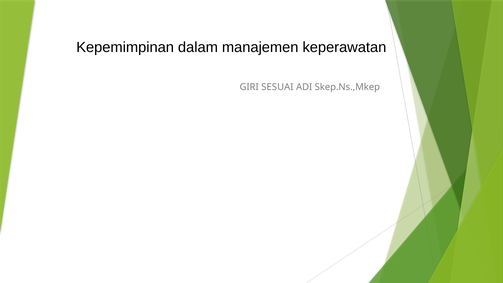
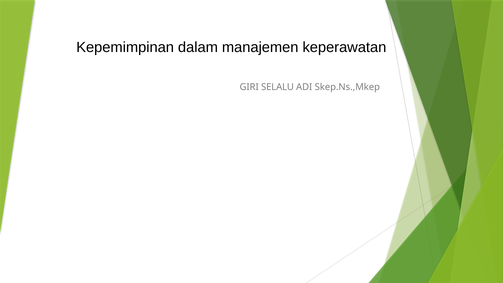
SESUAI: SESUAI -> SELALU (277, 87)
